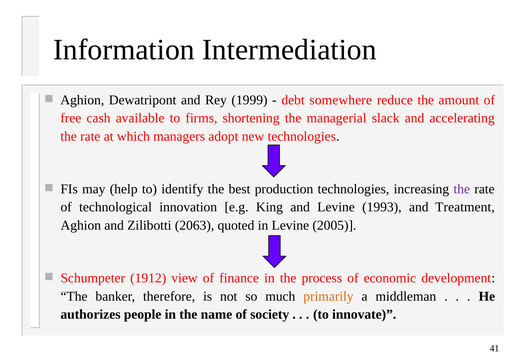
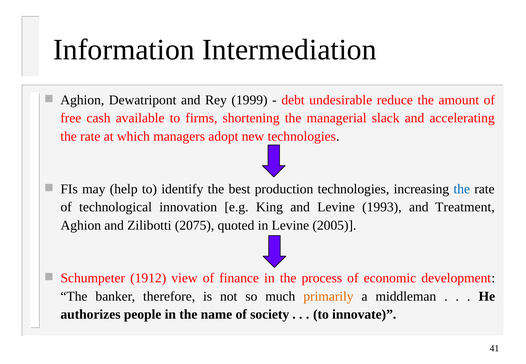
somewhere: somewhere -> undesirable (341, 100)
the colour: purple -> blue (462, 189)
2063: 2063 -> 2075 (195, 226)
